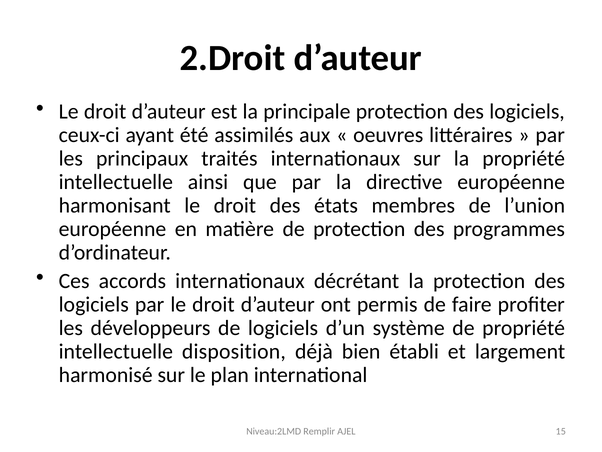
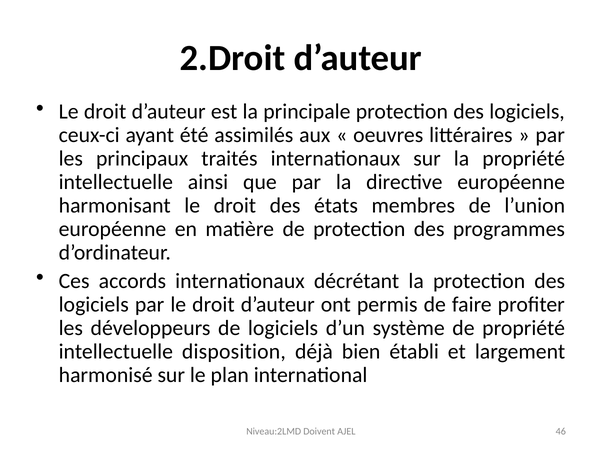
Remplir: Remplir -> Doivent (319, 431)
15: 15 -> 46 (561, 431)
